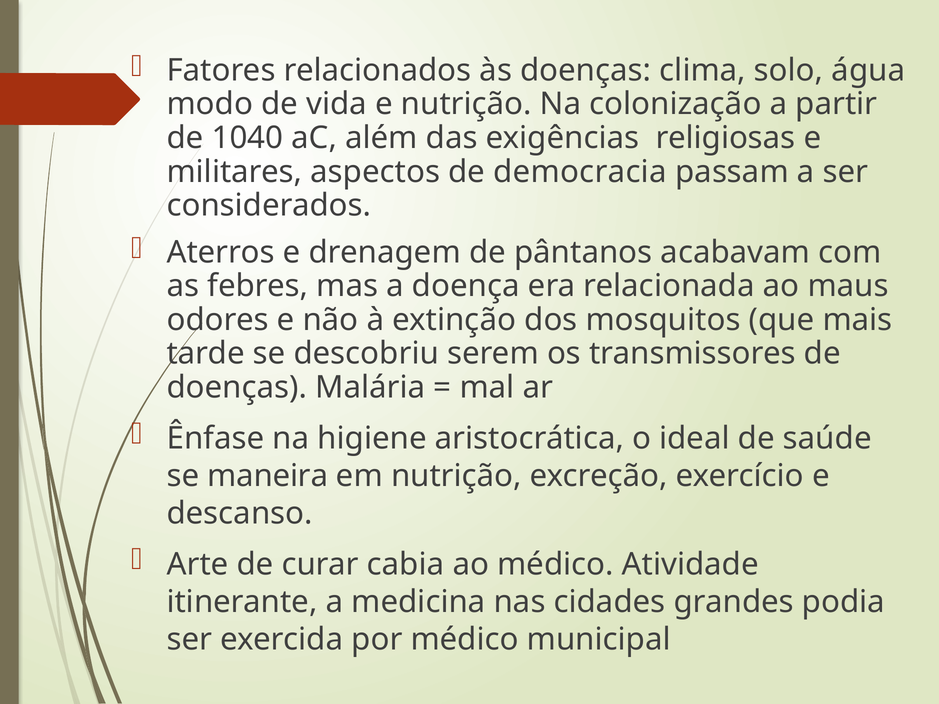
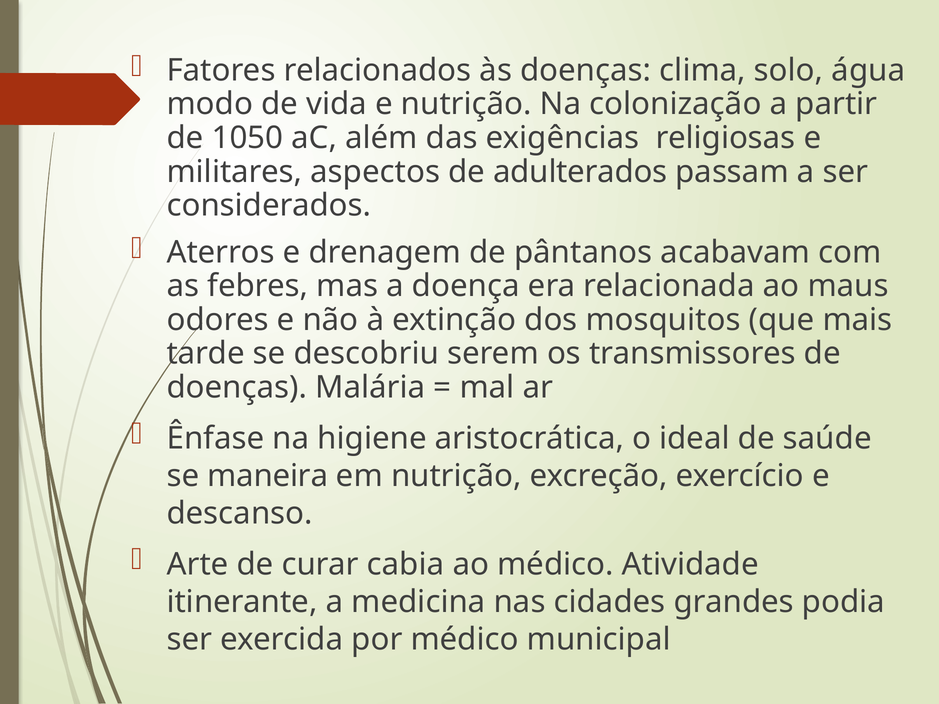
1040: 1040 -> 1050 (247, 138)
democracia: democracia -> adulterados (580, 172)
